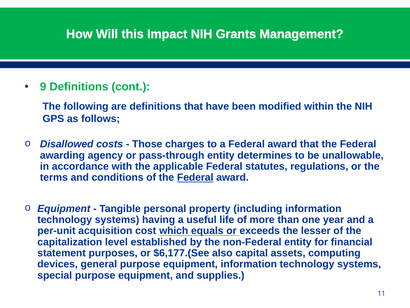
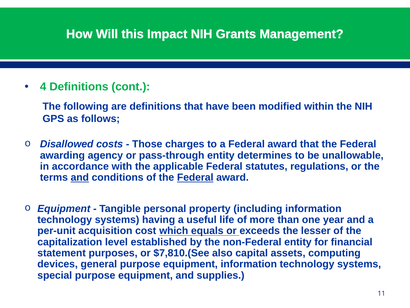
9: 9 -> 4 (43, 87)
and underline: none -> present (80, 177)
$6,177.(See: $6,177.(See -> $7,810.(See (181, 253)
